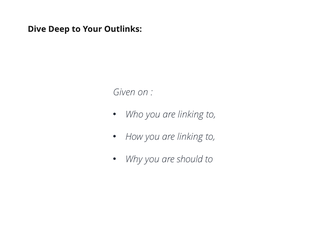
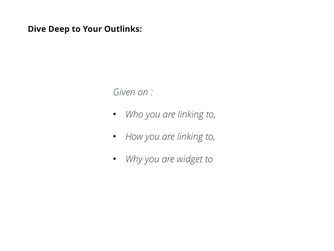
should: should -> widget (190, 159)
